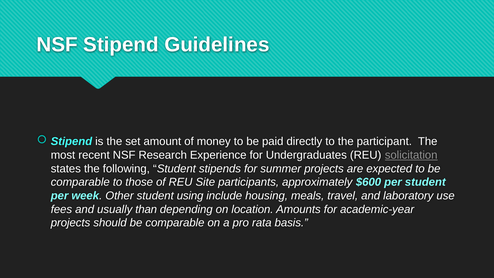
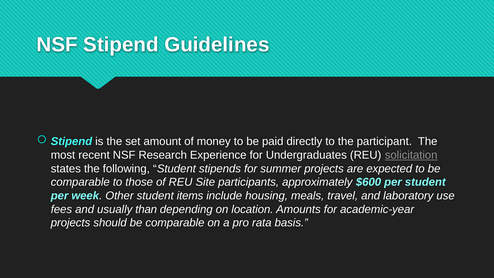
using: using -> items (190, 196)
